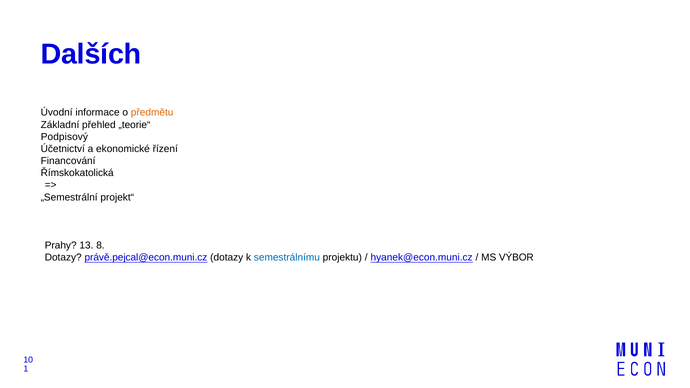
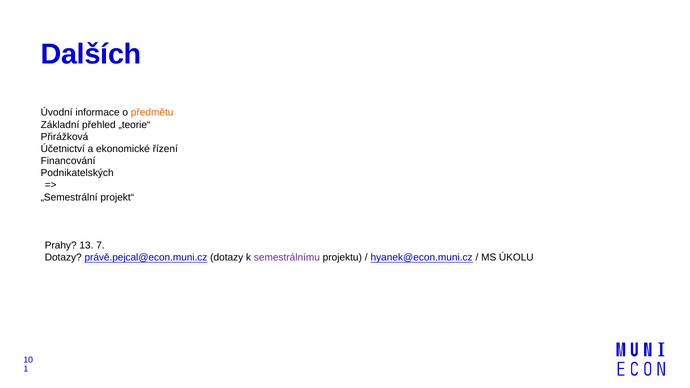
Podpisový: Podpisový -> Přirážková (64, 137)
Římskokatolická: Římskokatolická -> Podnikatelských (77, 173)
8: 8 -> 7 (100, 246)
semestrálnímu colour: blue -> purple (287, 258)
VÝBOR: VÝBOR -> ÚKOLU (516, 258)
